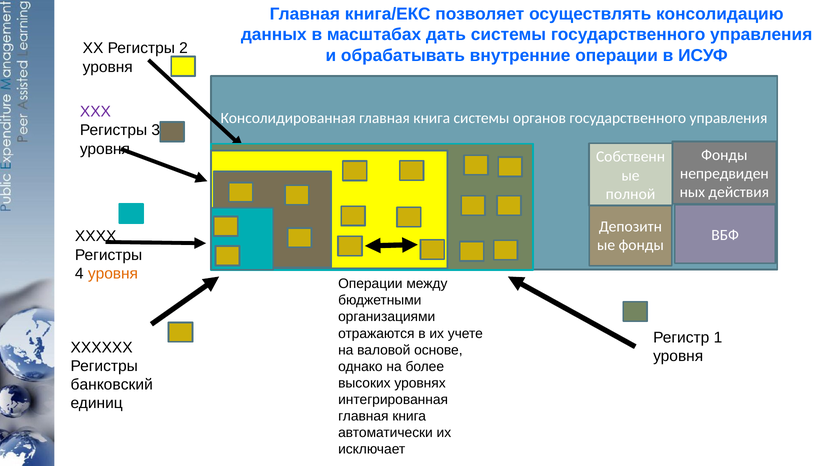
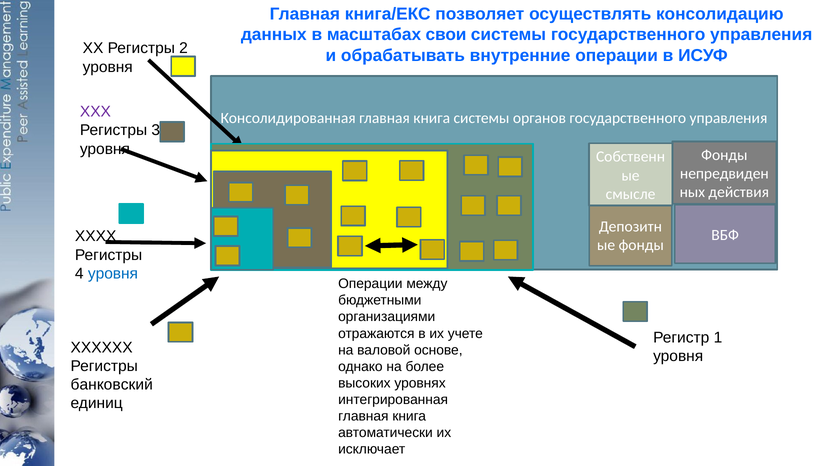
дать: дать -> свои (446, 35)
полной: полной -> смысле (631, 194)
уровня colour: orange -> blue (113, 274)
